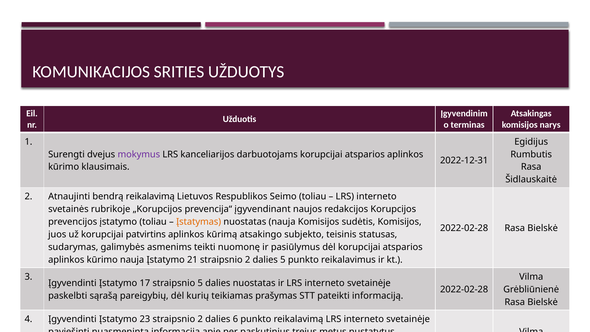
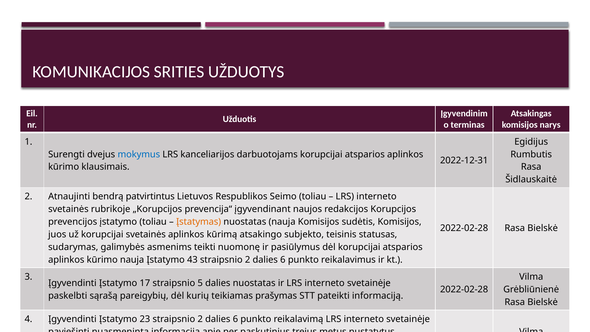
mokymus colour: purple -> blue (139, 154)
bendrą reikalavimą: reikalavimą -> patvirtintus (150, 197)
korupcijai patvirtins: patvirtins -> svetainės (146, 234)
21: 21 -> 43 (192, 260)
5: 5 -> 6 (283, 260)
